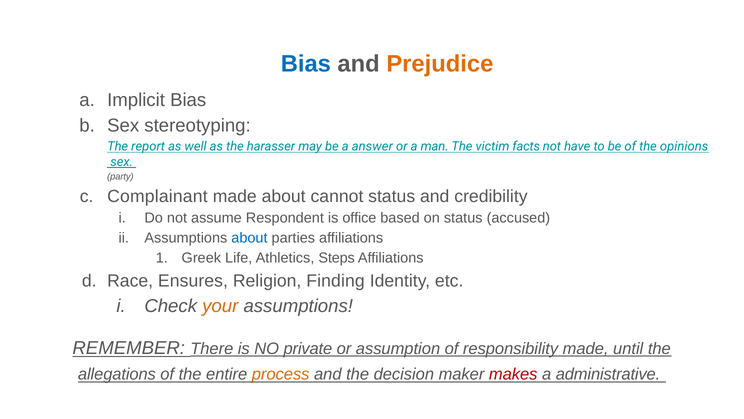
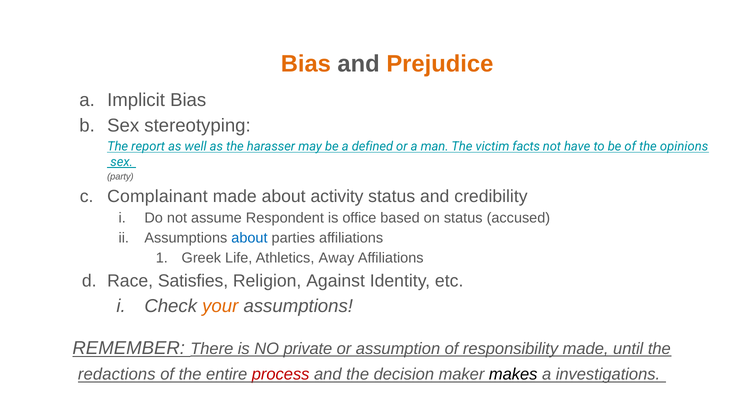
Bias colour: blue -> orange (306, 64)
answer: answer -> defined (372, 146)
cannot: cannot -> activity (337, 196)
Steps: Steps -> Away (336, 258)
Ensures: Ensures -> Satisfies (193, 280)
Finding: Finding -> Against (336, 280)
allegations: allegations -> redactions (117, 374)
process colour: orange -> red (281, 374)
makes colour: red -> black (513, 374)
administrative: administrative -> investigations (608, 374)
